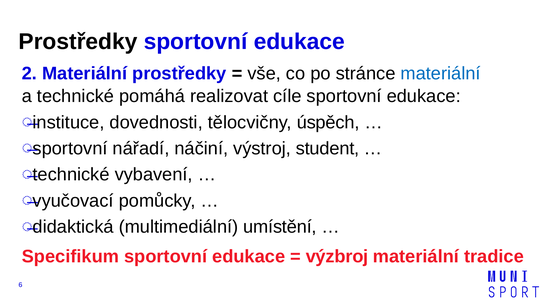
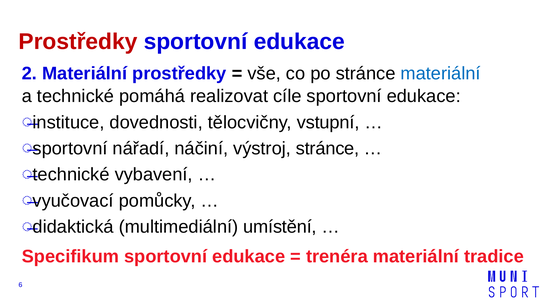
Prostředky colour: black -> red (78, 42)
úspěch: úspěch -> vstupní (328, 123)
výstroj student: student -> stránce (328, 149)
výzbroj: výzbroj -> trenéra (337, 257)
